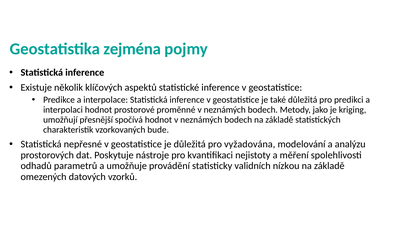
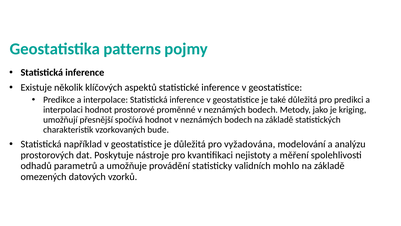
zejména: zejména -> patterns (132, 49)
nepřesné: nepřesné -> například (83, 144)
nízkou: nízkou -> mohlo (286, 166)
